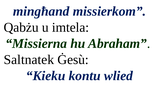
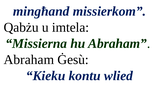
Saltnatek: Saltnatek -> Abraham (29, 59)
